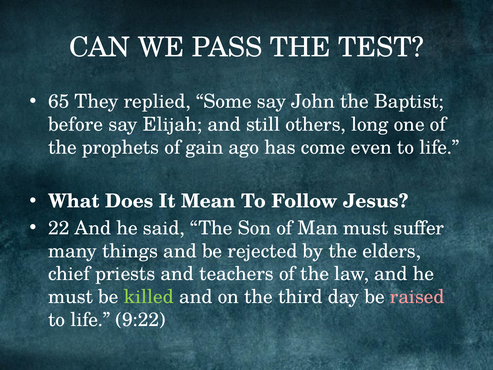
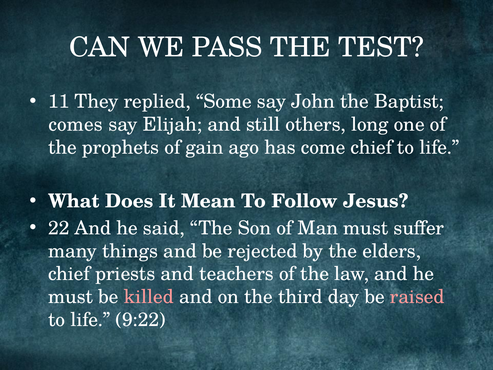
65: 65 -> 11 (59, 102)
before: before -> comes (76, 125)
come even: even -> chief (371, 147)
killed colour: light green -> pink (149, 297)
